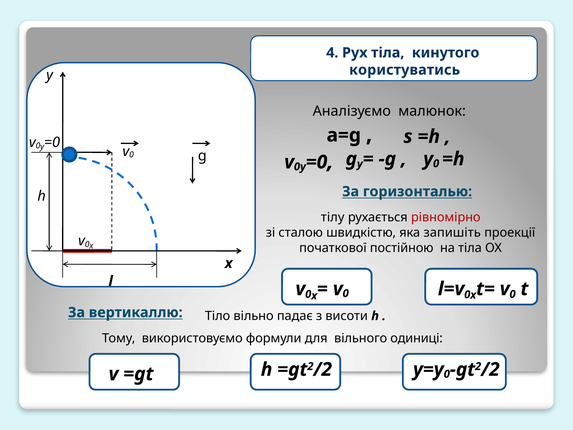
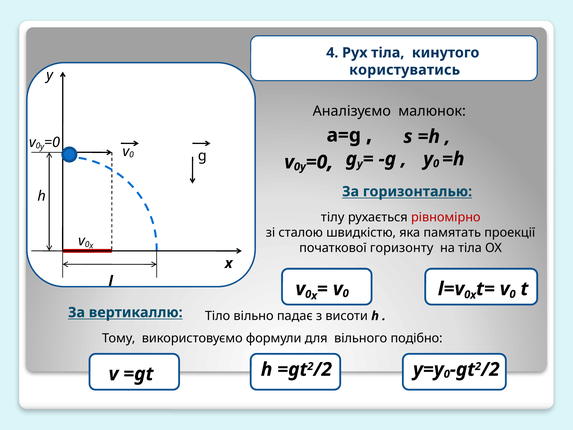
запишіть: запишіть -> памятать (452, 233)
постійною: постійною -> горизонту (402, 248)
одиниці: одиниці -> подібно (417, 338)
